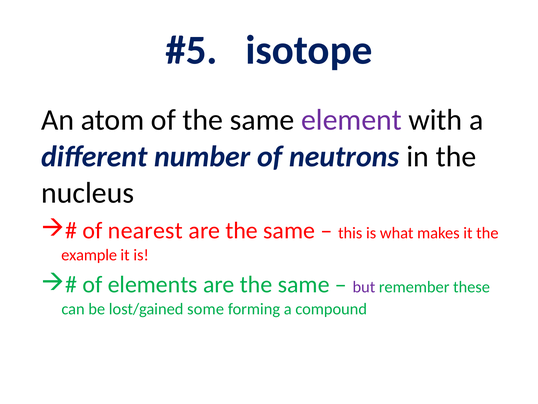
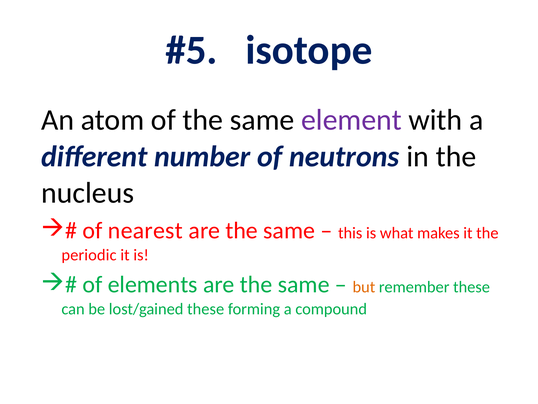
example: example -> periodic (89, 255)
but colour: purple -> orange (364, 287)
lost/gained some: some -> these (206, 309)
